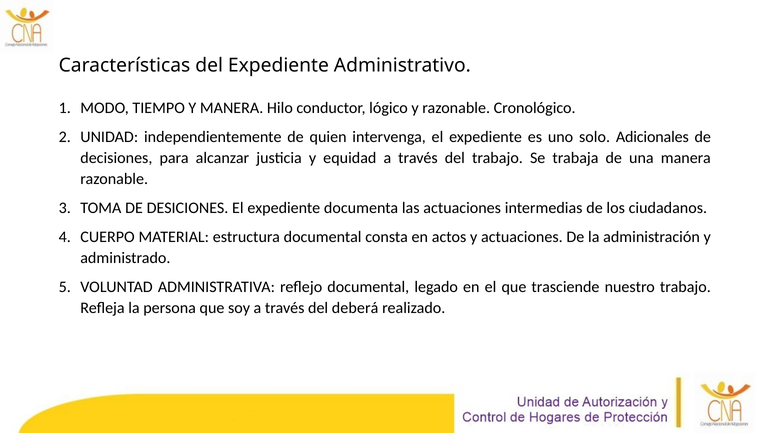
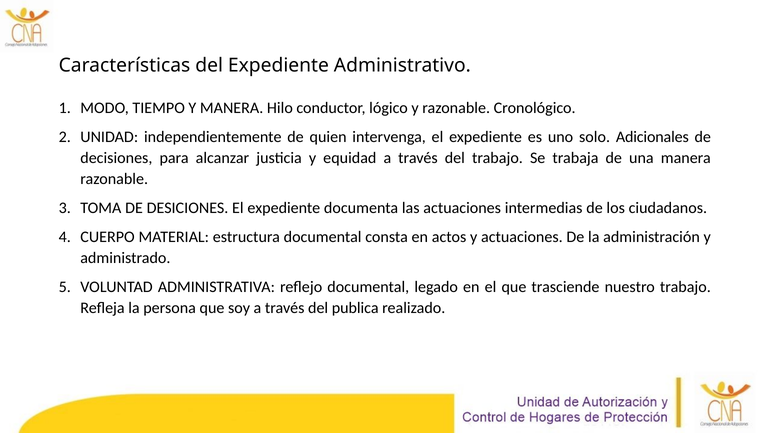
deberá: deberá -> publica (355, 308)
